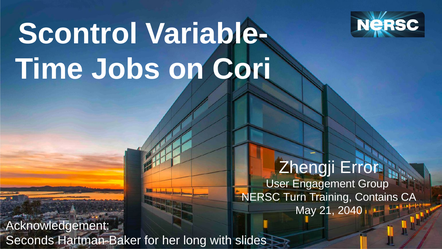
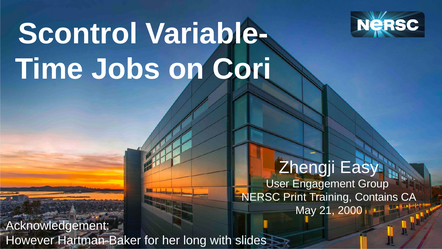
Error: Error -> Easy (359, 167)
Turn: Turn -> Print (295, 197)
2040: 2040 -> 2000 (350, 210)
Seconds: Seconds -> However (30, 240)
